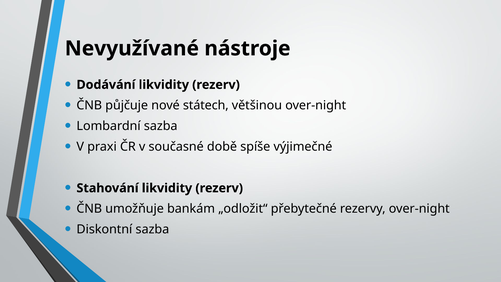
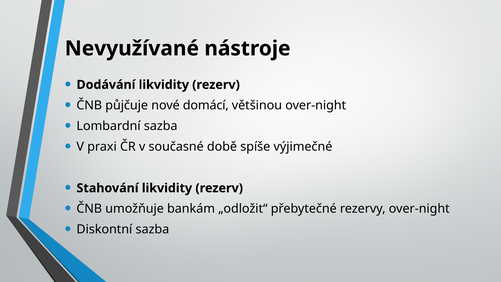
státech: státech -> domácí (206, 105)
